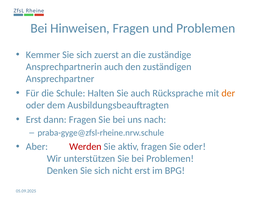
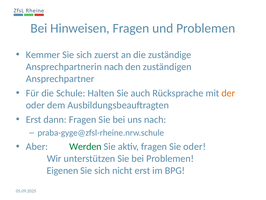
Ansprechpartnerin auch: auch -> nach (114, 67)
Werden colour: red -> green (85, 146)
Denken: Denken -> Eigenen (62, 170)
